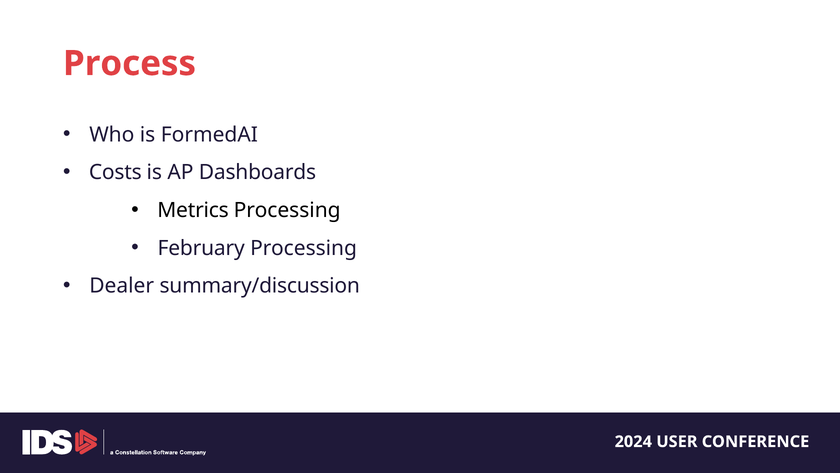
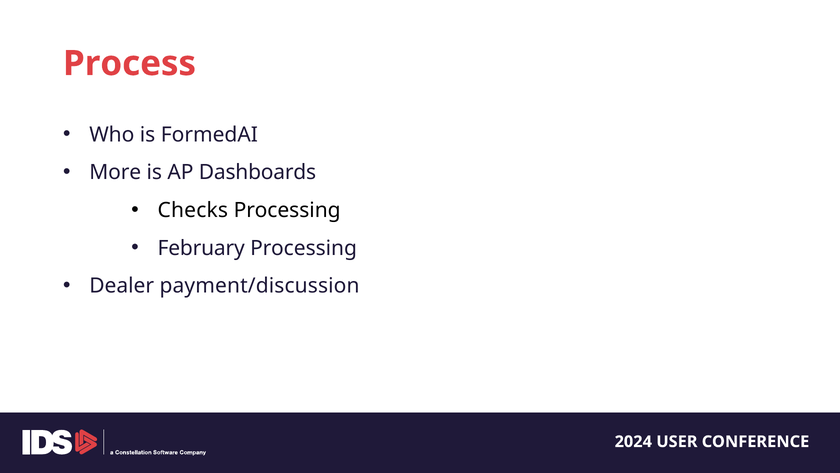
Costs: Costs -> More (115, 172)
Metrics: Metrics -> Checks (193, 210)
summary/discussion: summary/discussion -> payment/discussion (260, 286)
